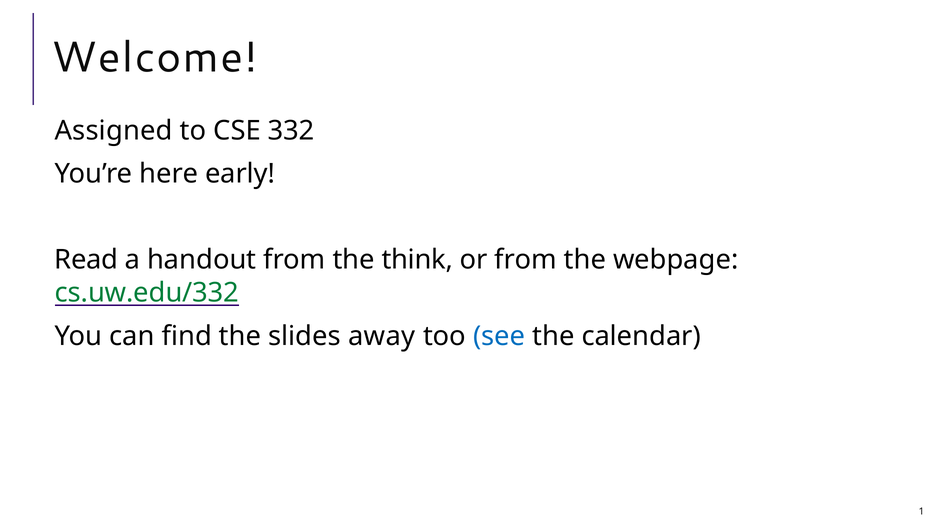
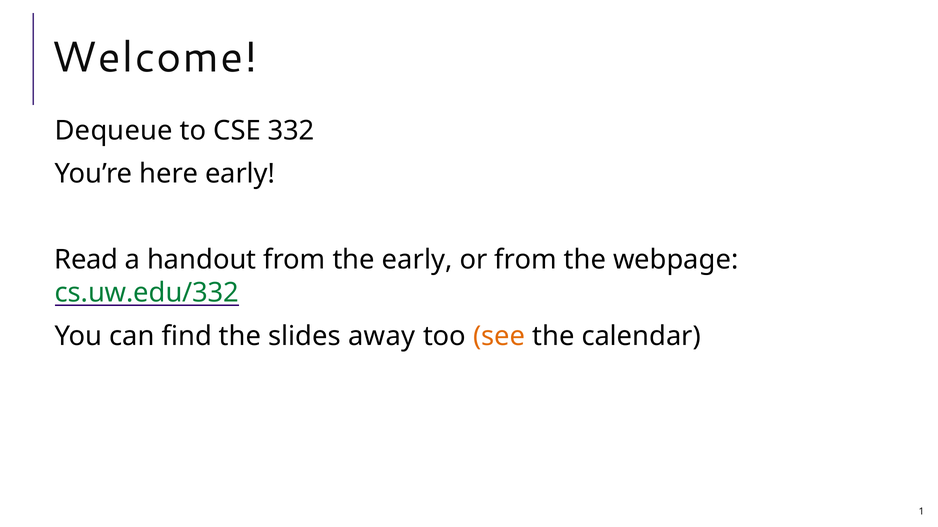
Assigned: Assigned -> Dequeue (114, 131)
the think: think -> early (417, 260)
see colour: blue -> orange (499, 337)
